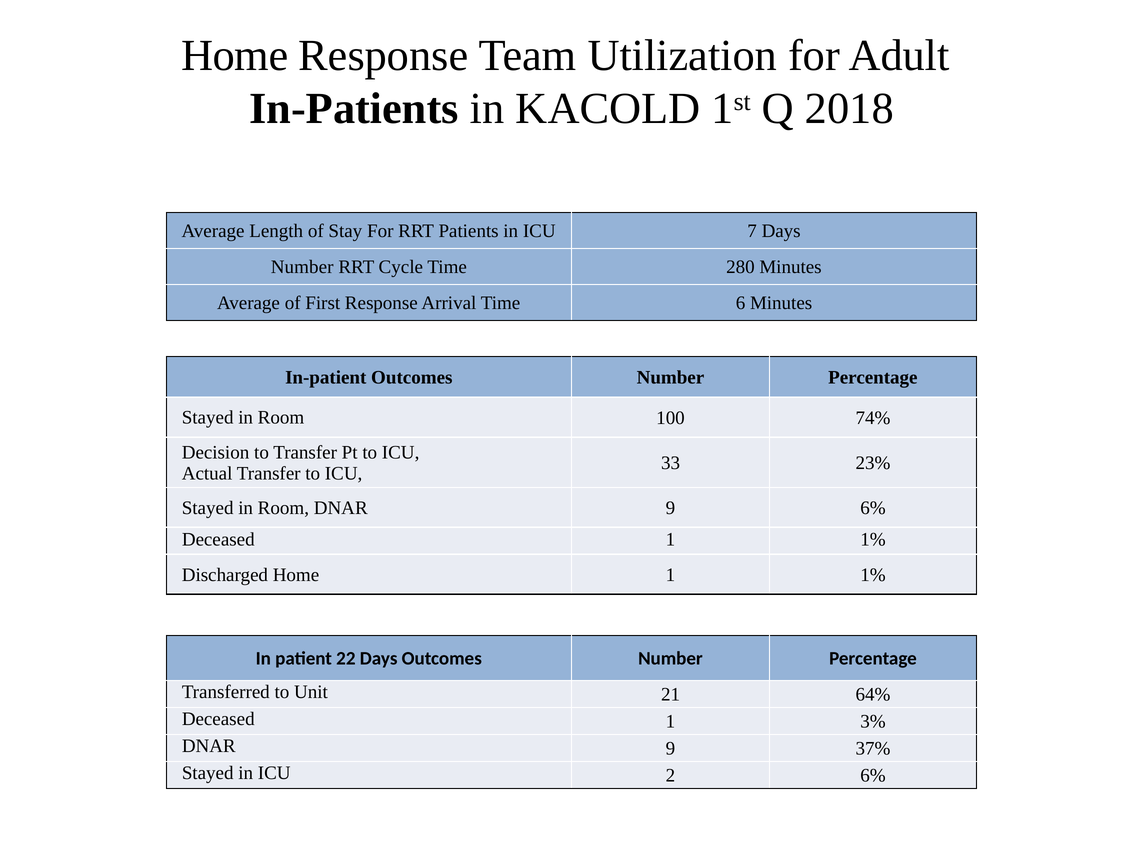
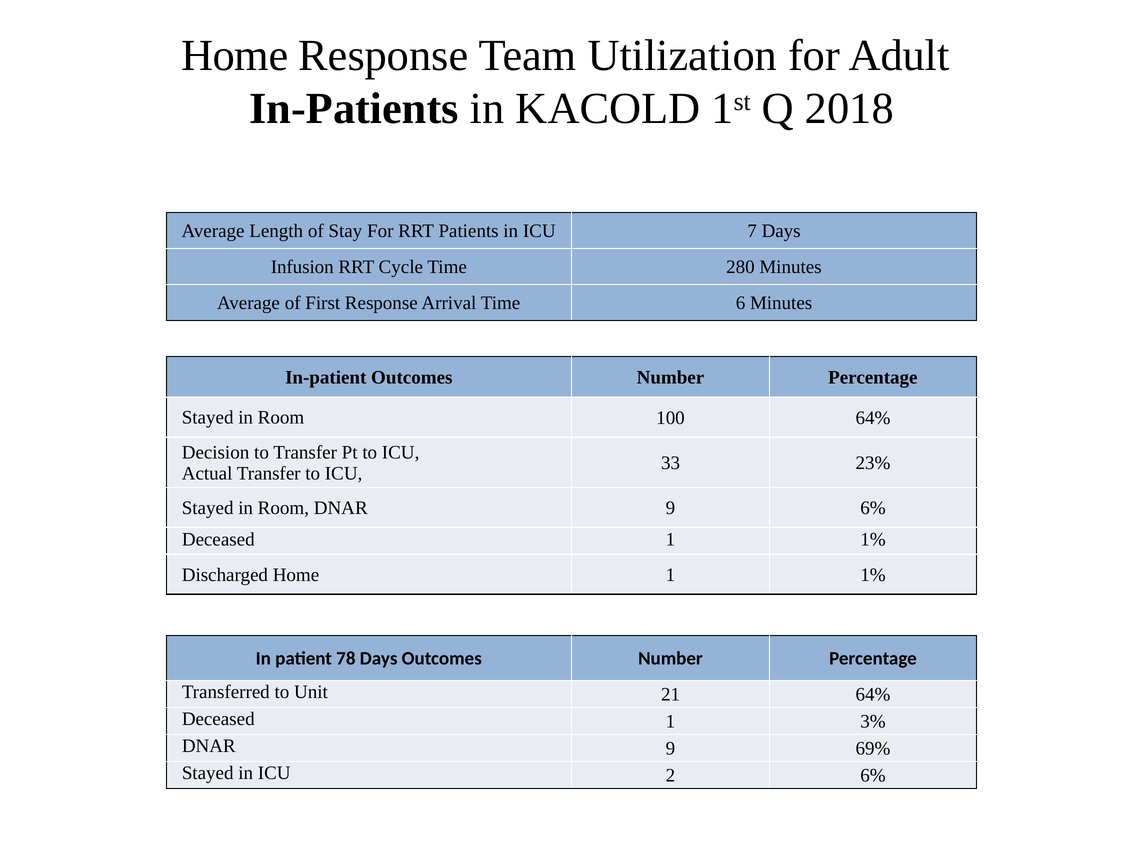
Number: Number -> Infusion (302, 267)
100 74%: 74% -> 64% (873, 418)
22: 22 -> 78 (346, 659)
37%: 37% -> 69% (873, 749)
